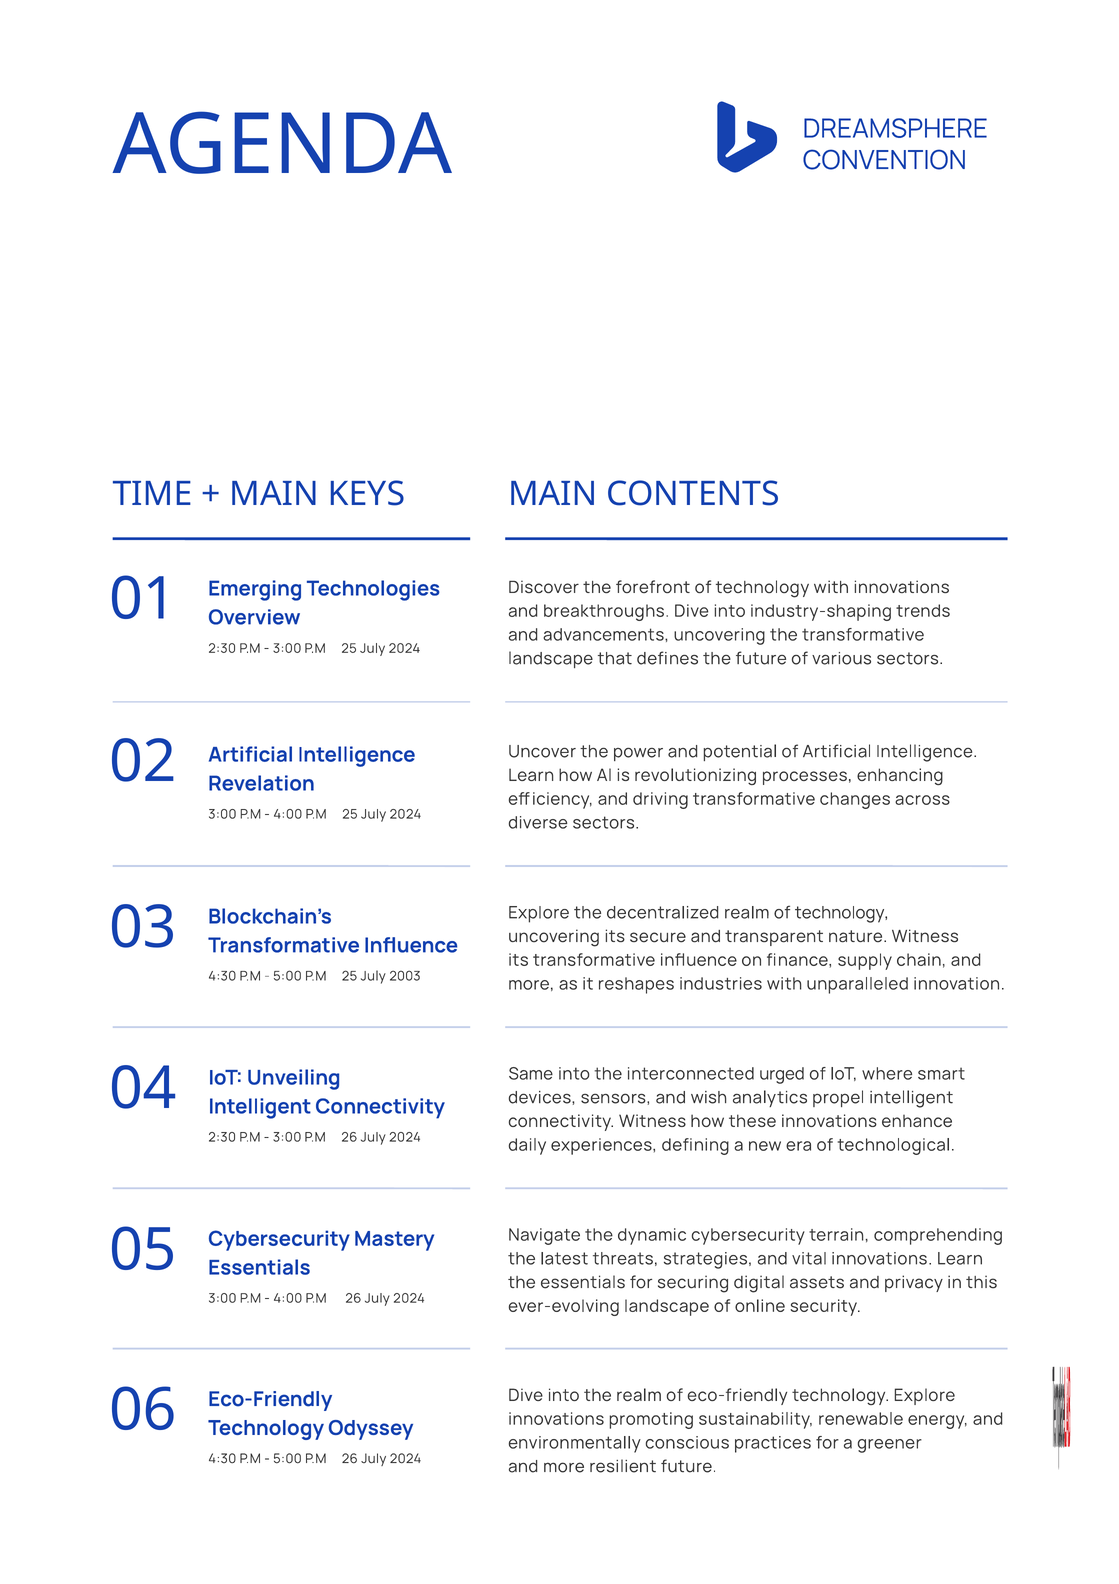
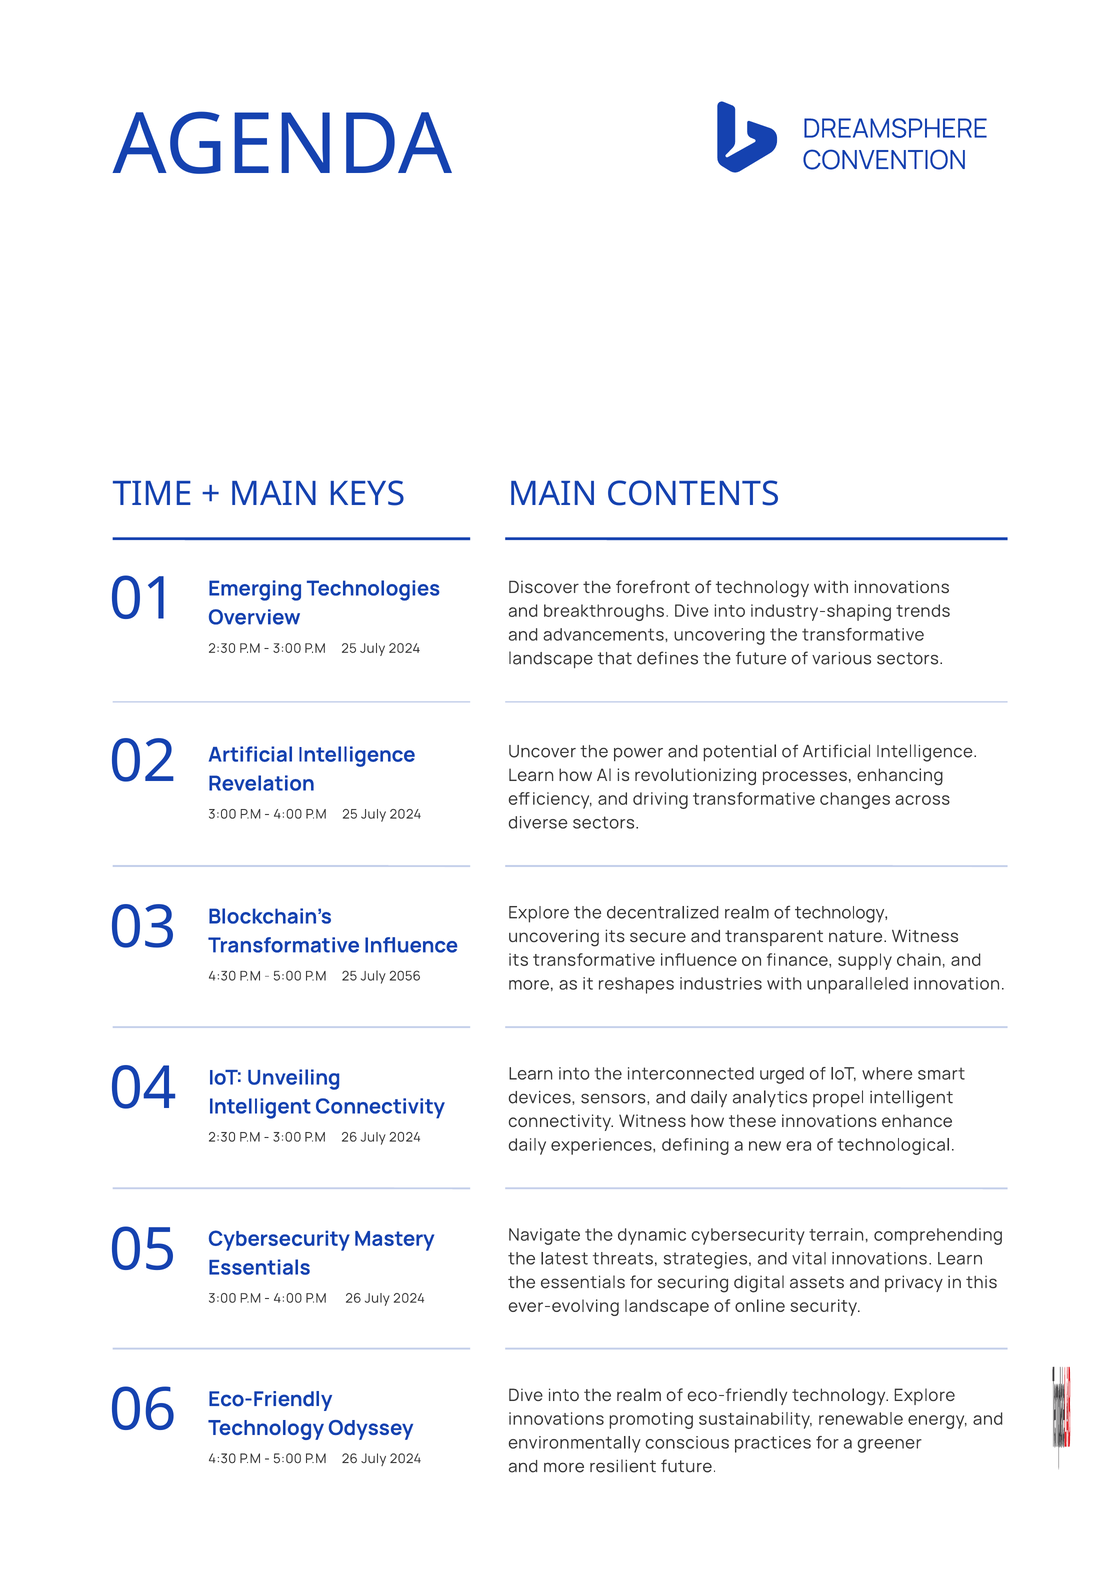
2003: 2003 -> 2056 (405, 976)
Same: Same -> Learn (531, 1074)
and wish: wish -> daily (709, 1097)
